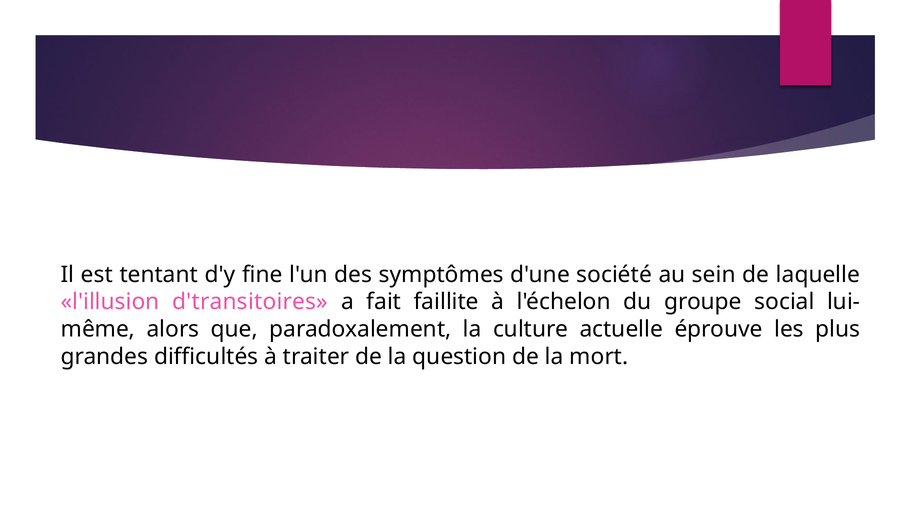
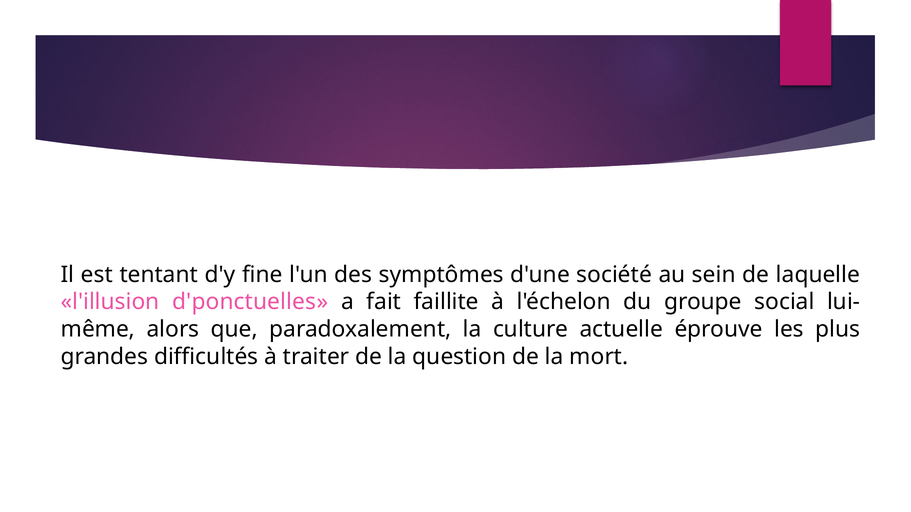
d'transitoires: d'transitoires -> d'ponctuelles (250, 302)
